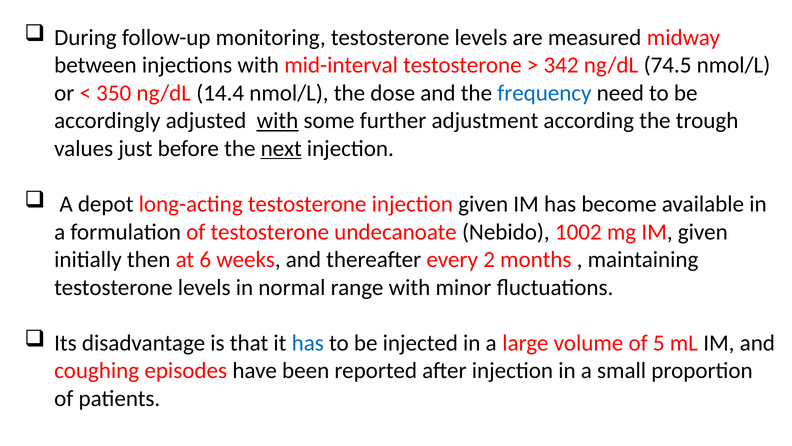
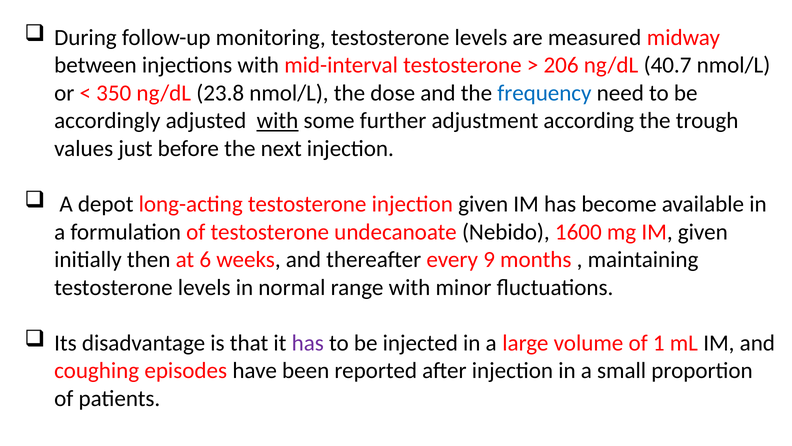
342: 342 -> 206 (561, 65)
74.5: 74.5 -> 40.7 (668, 65)
14.4: 14.4 -> 23.8 (220, 93)
next underline: present -> none (281, 148)
1002: 1002 -> 1600 (578, 232)
2: 2 -> 9 (489, 259)
has colour: blue -> purple (308, 343)
5: 5 -> 1 (659, 343)
